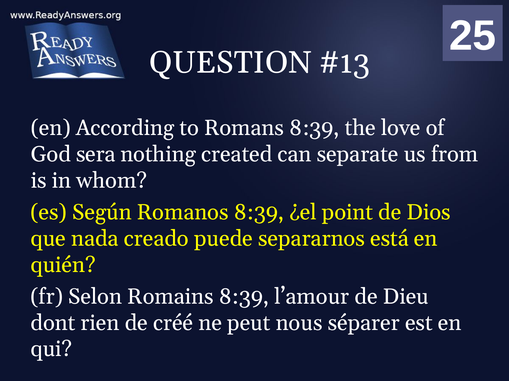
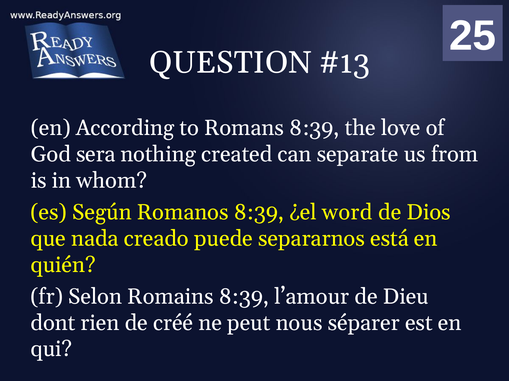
point: point -> word (347, 213)
